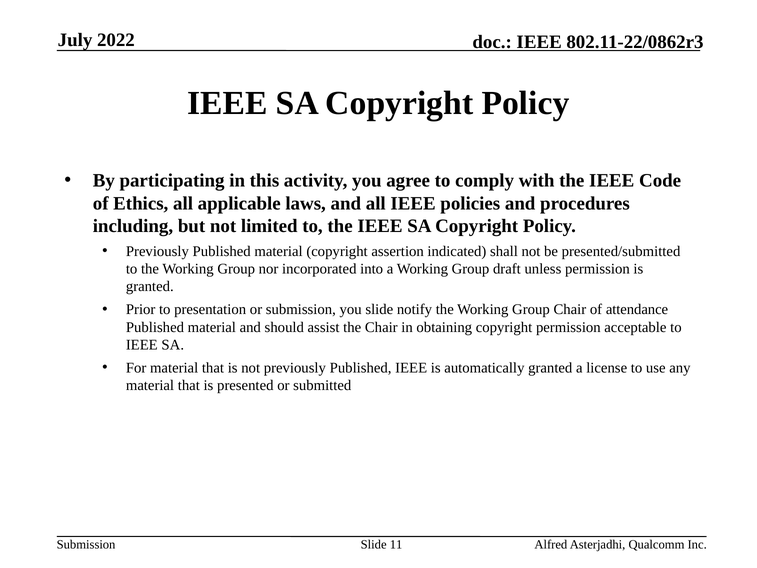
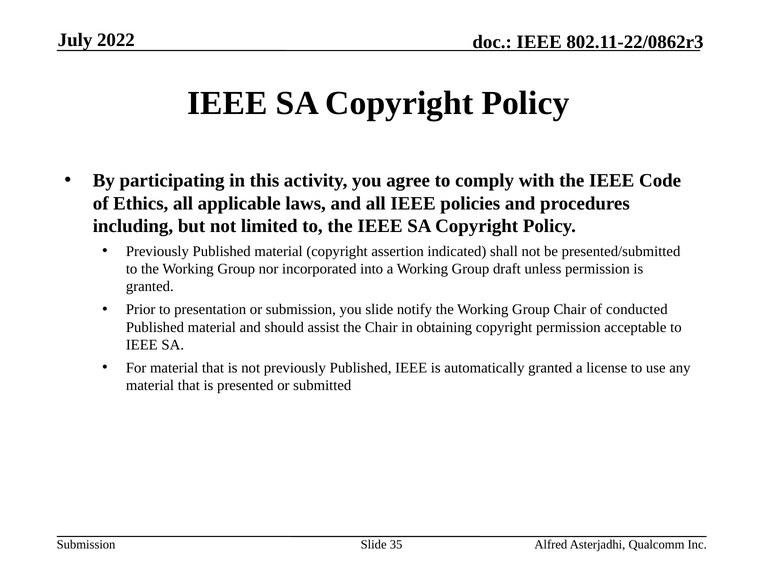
attendance: attendance -> conducted (637, 309)
11: 11 -> 35 (396, 545)
